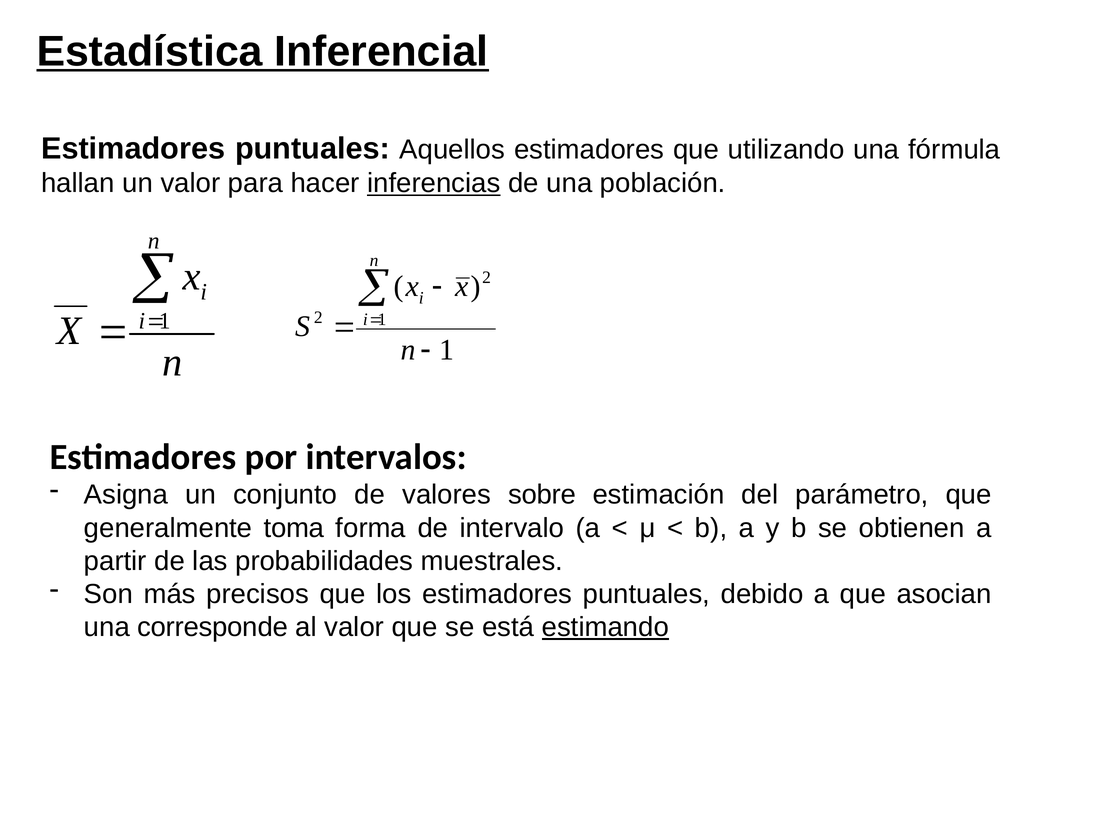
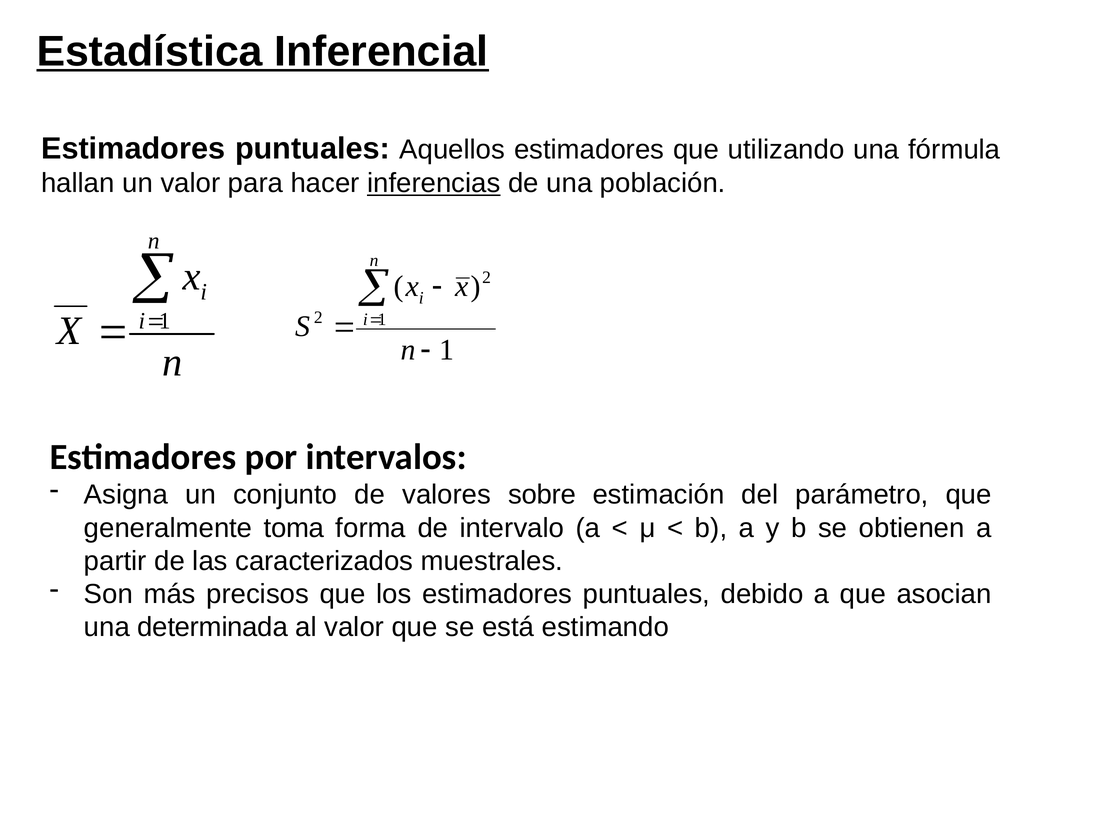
probabilidades: probabilidades -> caracterizados (324, 561)
corresponde: corresponde -> determinada (213, 627)
estimando underline: present -> none (605, 627)
